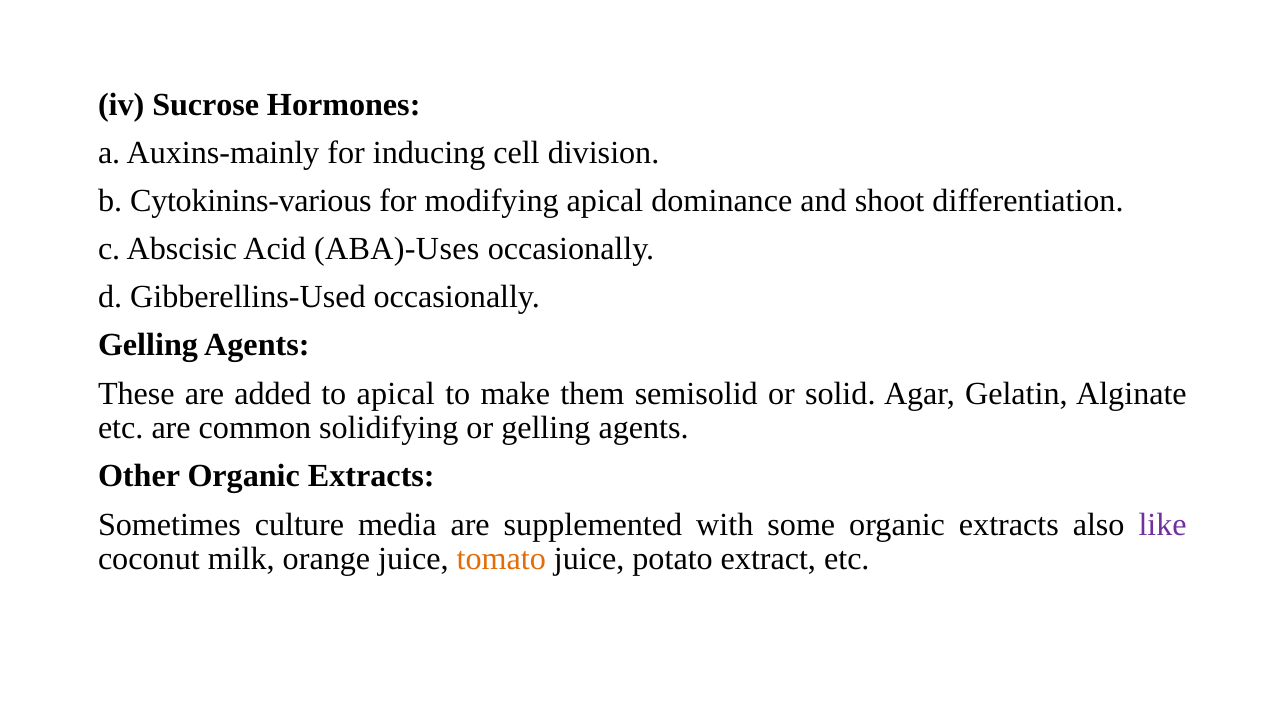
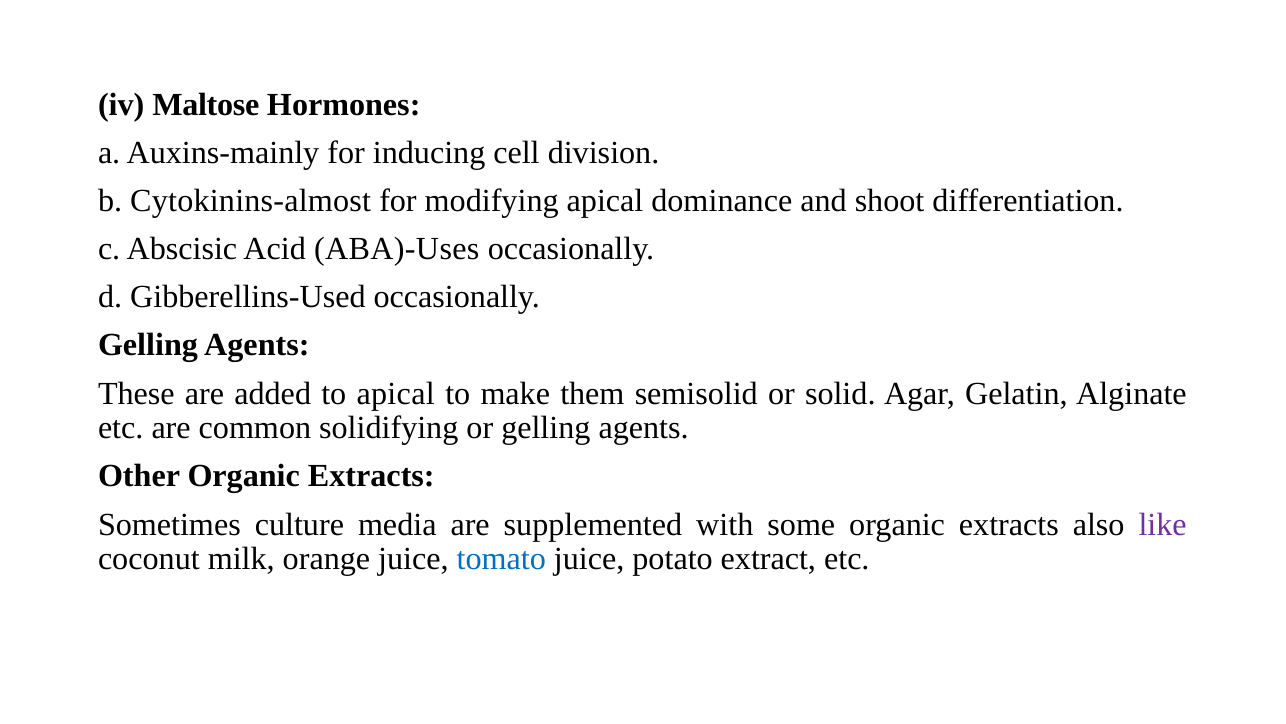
Sucrose: Sucrose -> Maltose (206, 104)
Cytokinins-various: Cytokinins-various -> Cytokinins-almost (251, 201)
tomato colour: orange -> blue (501, 559)
